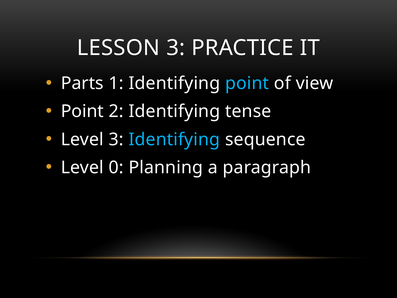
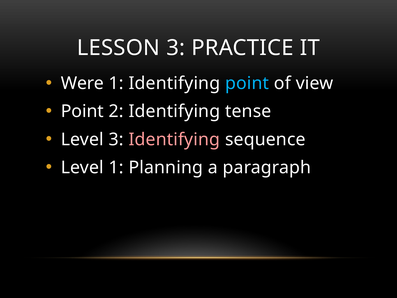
Parts: Parts -> Were (82, 83)
Identifying colour: light blue -> pink (174, 139)
Level 0: 0 -> 1 (116, 167)
